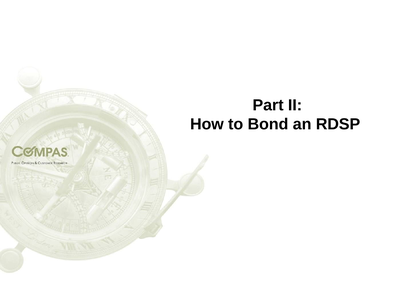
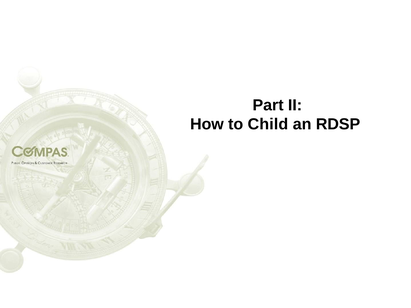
Bond: Bond -> Child (268, 124)
